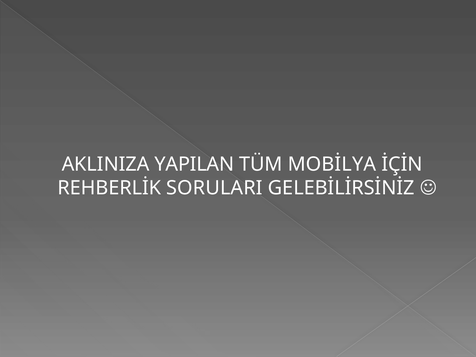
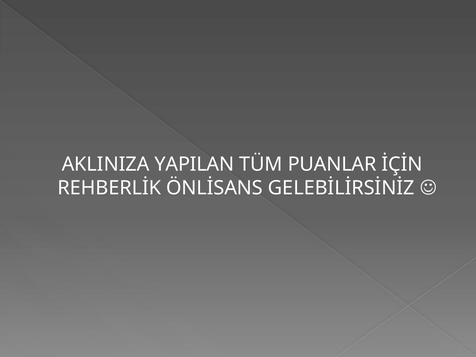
MOBİLYA: MOBİLYA -> PUANLAR (332, 164)
SORULARI: SORULARI -> ÖNLİSANS (215, 188)
